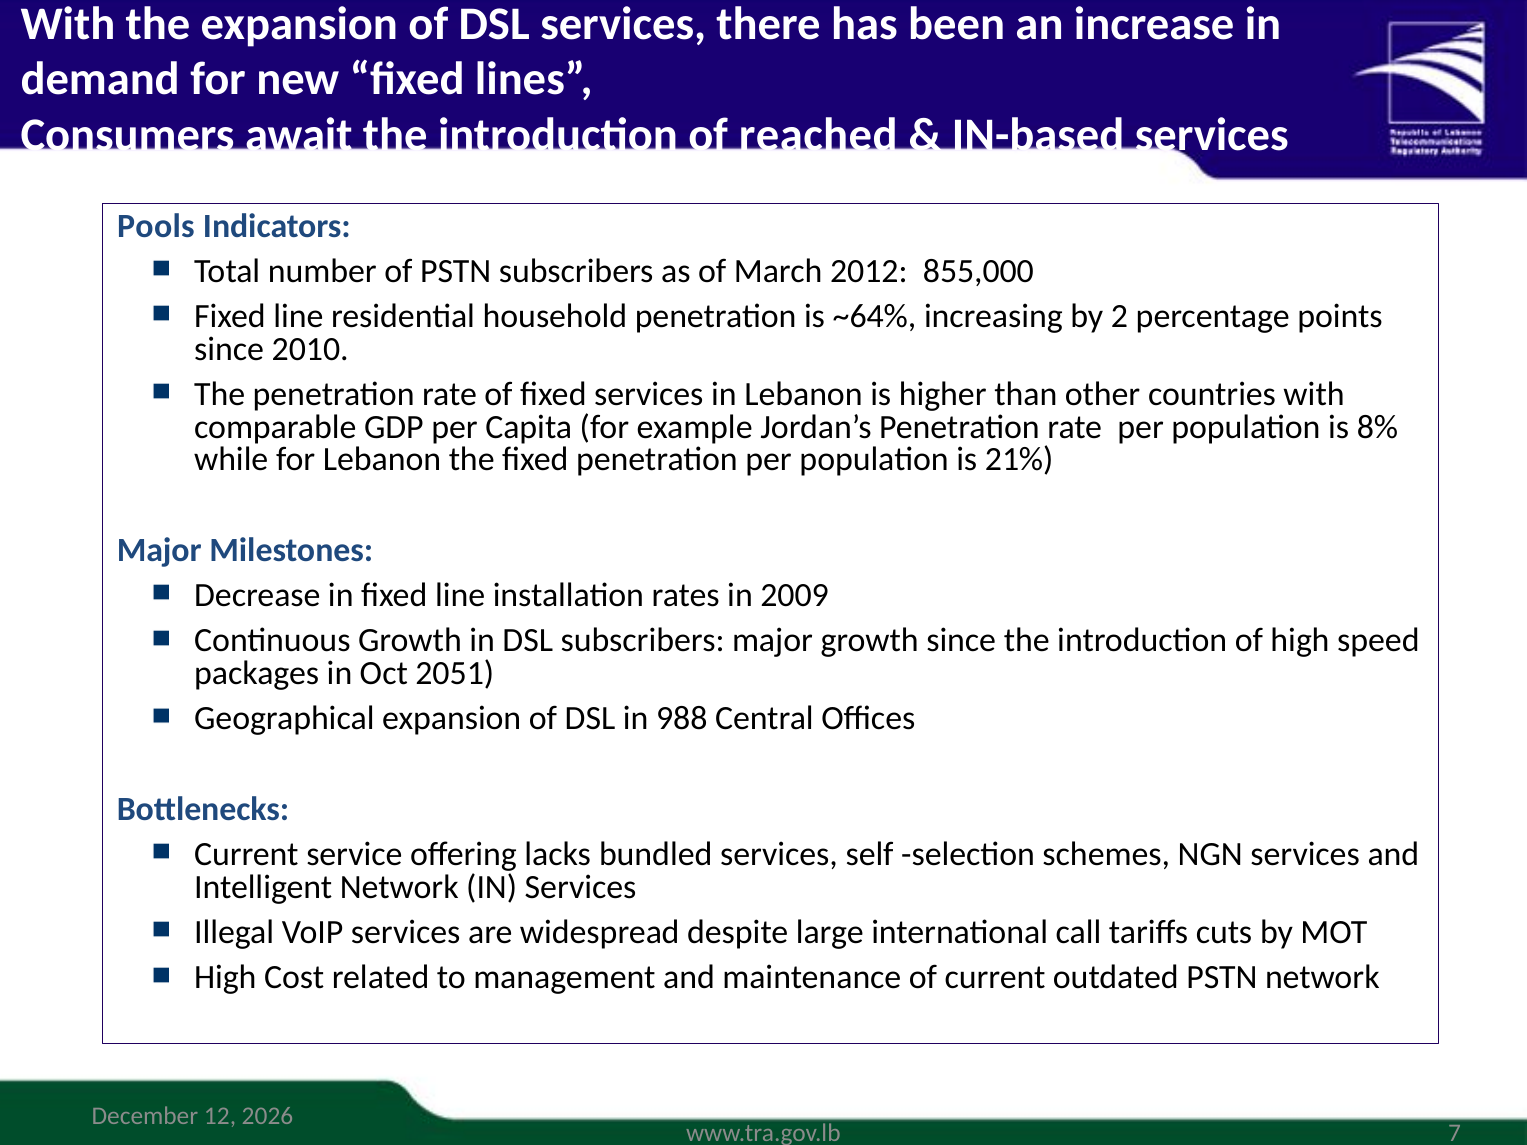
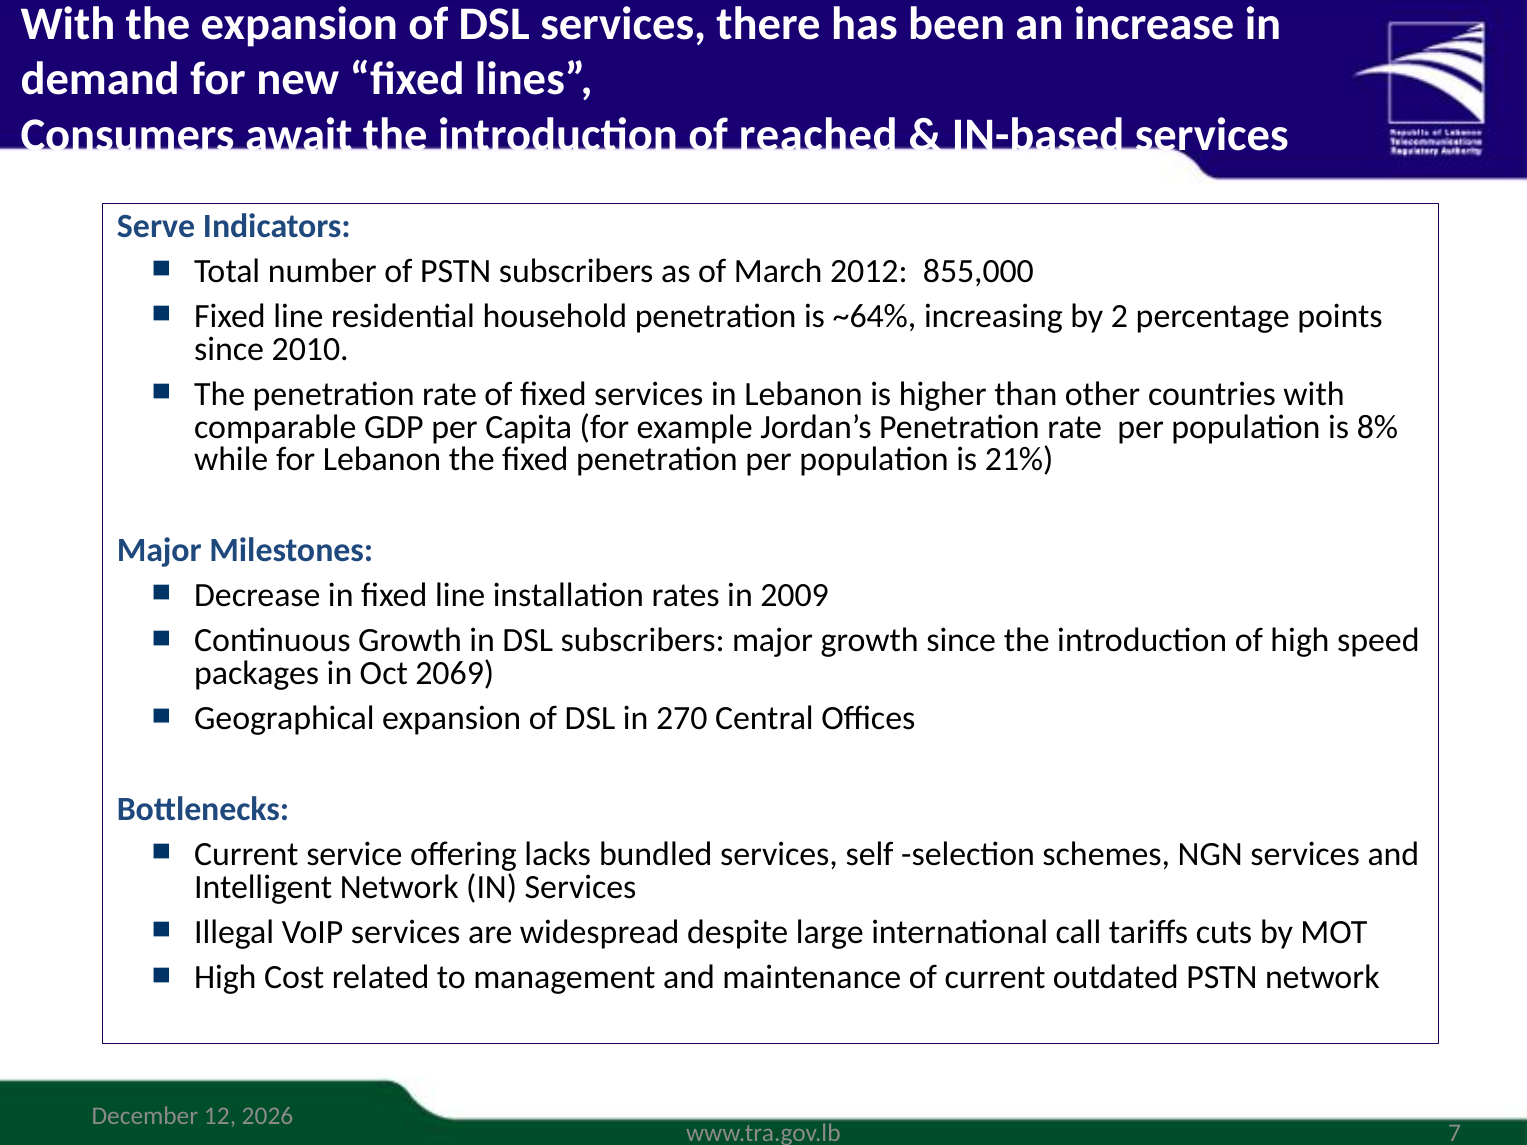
Pools: Pools -> Serve (156, 226)
2051: 2051 -> 2069 (455, 673)
988: 988 -> 270 (682, 719)
